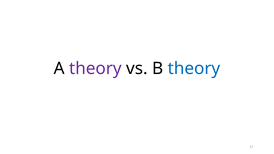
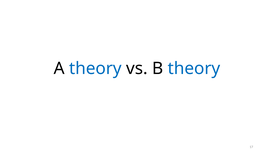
theory colour: purple -> blue (95, 68)
